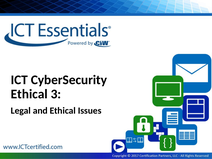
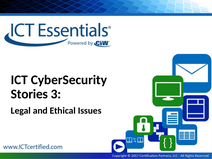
Ethical: Ethical -> Stories (29, 94)
